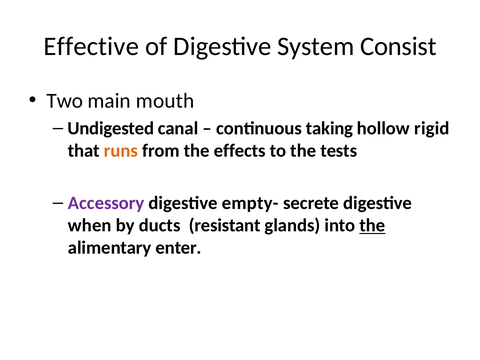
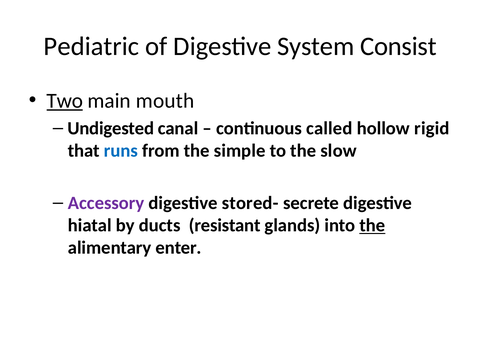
Effective: Effective -> Pediatric (91, 46)
Two underline: none -> present (65, 101)
taking: taking -> called (329, 128)
runs colour: orange -> blue (121, 151)
effects: effects -> simple (240, 151)
tests: tests -> slow (339, 151)
empty-: empty- -> stored- (250, 203)
when: when -> hiatal (90, 225)
